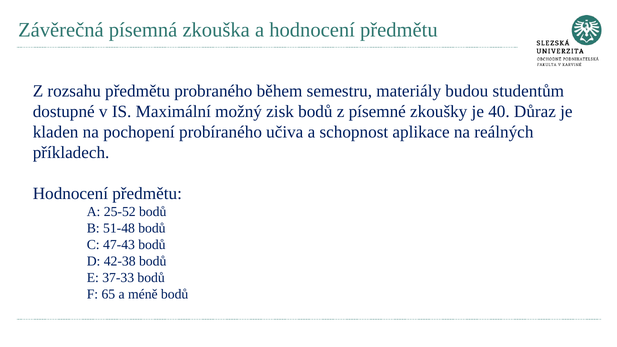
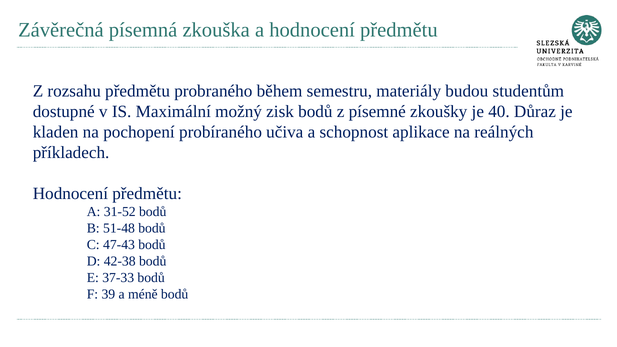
25-52: 25-52 -> 31-52 (120, 212)
65: 65 -> 39 (108, 294)
